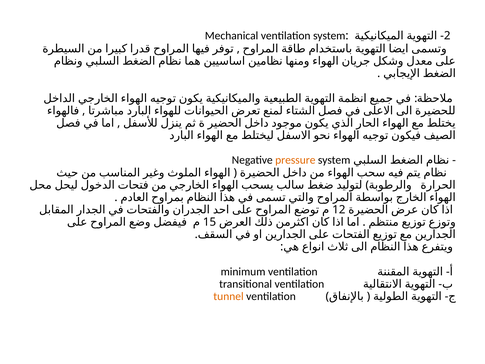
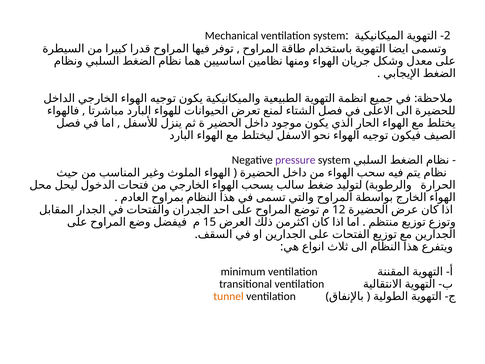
pressure colour: orange -> purple (295, 160)
